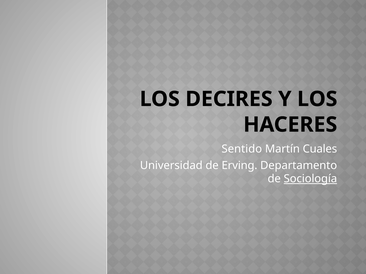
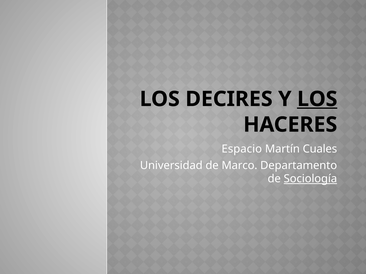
LOS underline: none -> present (317, 99)
Sentido: Sentido -> Espacio (242, 149)
Erving: Erving -> Marco (239, 166)
